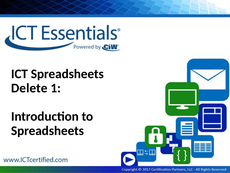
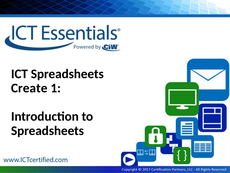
Delete: Delete -> Create (29, 88)
